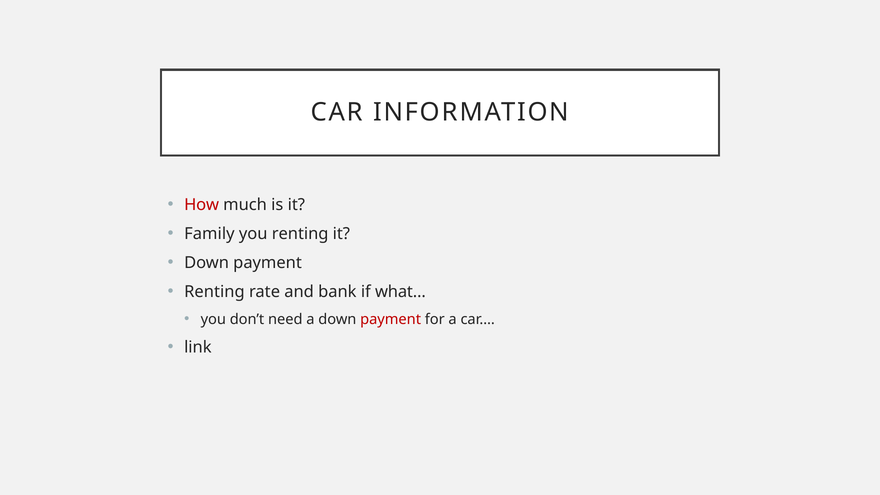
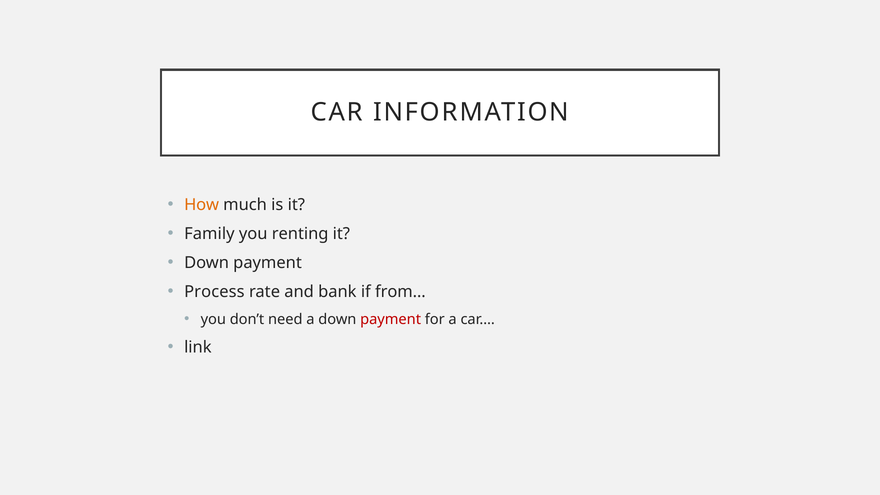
How colour: red -> orange (202, 205)
Renting: Renting -> Process (214, 292)
what…: what… -> from… (400, 292)
